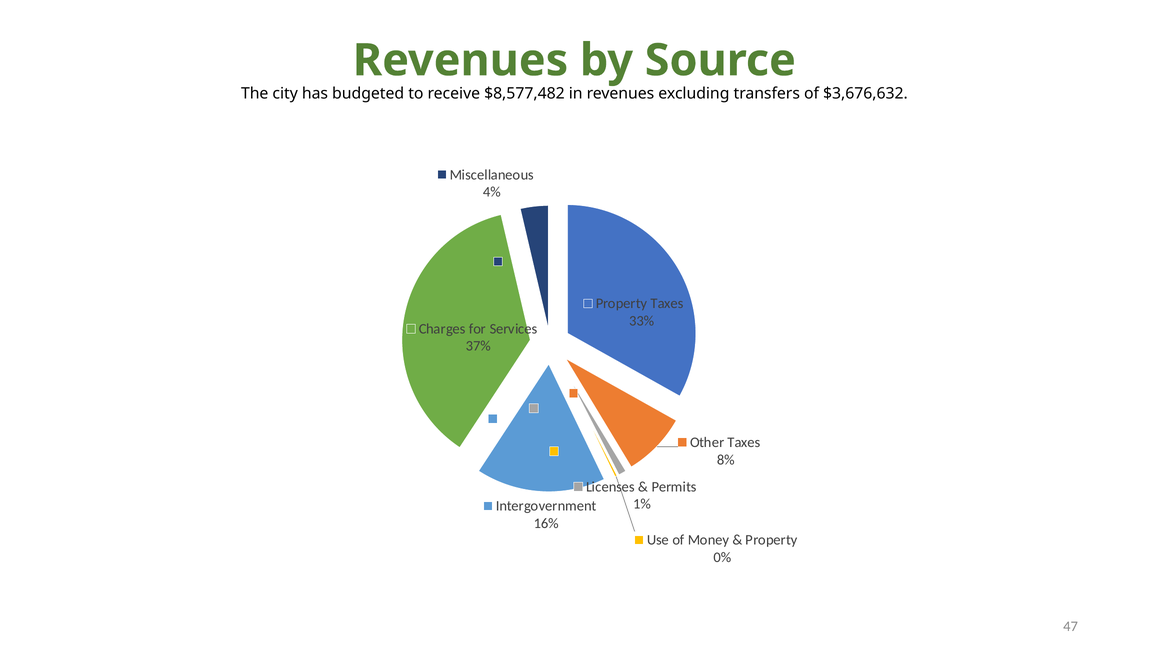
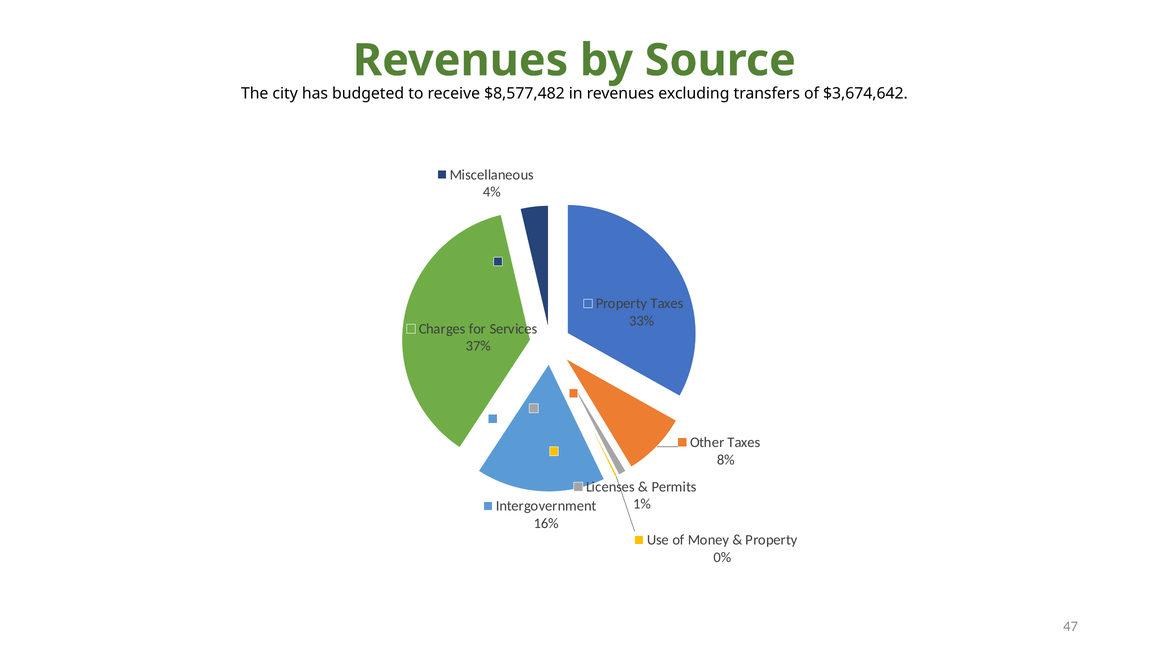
$3,676,632: $3,676,632 -> $3,674,642 (865, 93)
